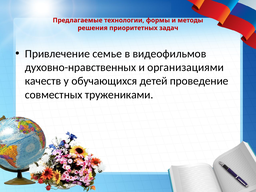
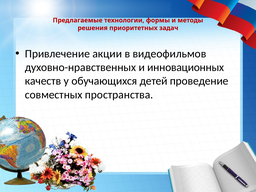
семье: семье -> акции (107, 54)
организациями: организациями -> инновационных (186, 67)
тружениками: тружениками -> пространства (119, 95)
